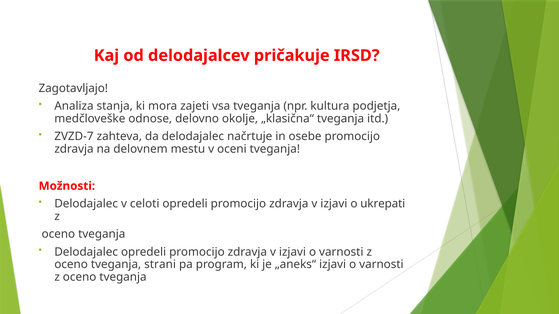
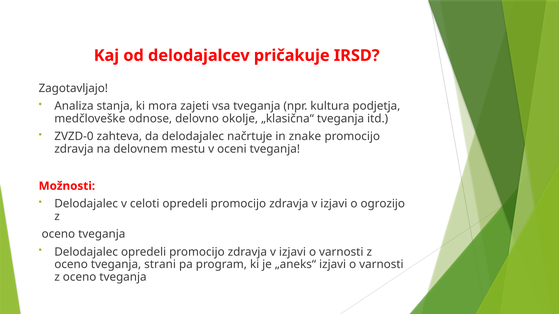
ZVZD-7: ZVZD-7 -> ZVZD-0 (74, 137)
osebe: osebe -> znake (305, 137)
ukrepati: ukrepati -> ogrozijo (383, 204)
